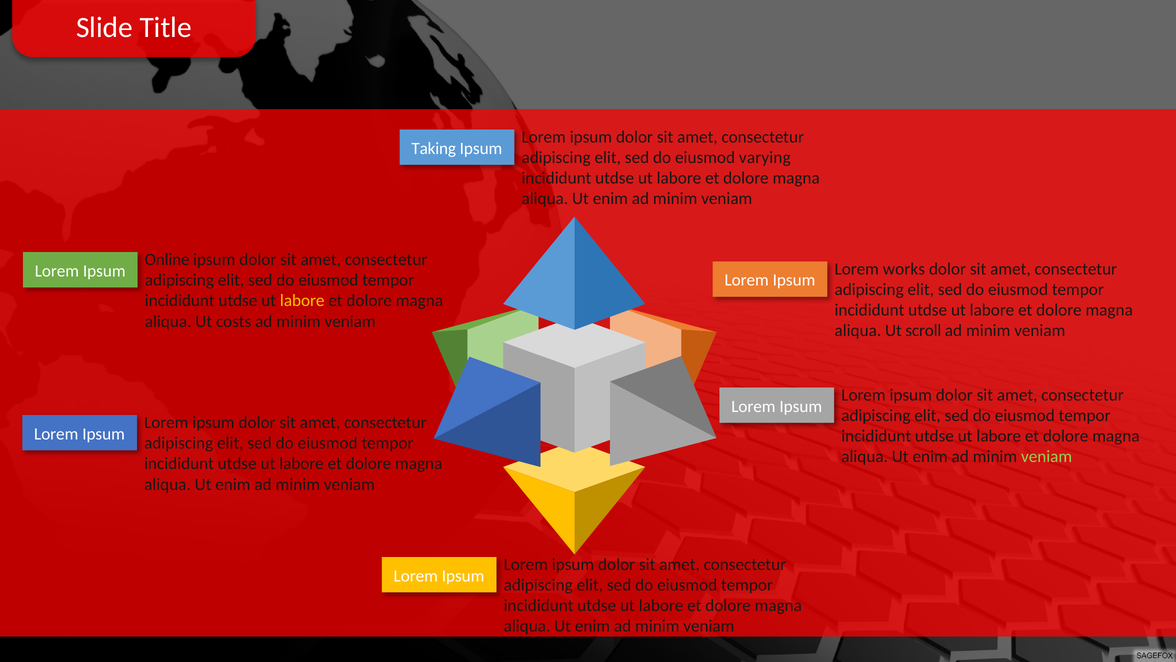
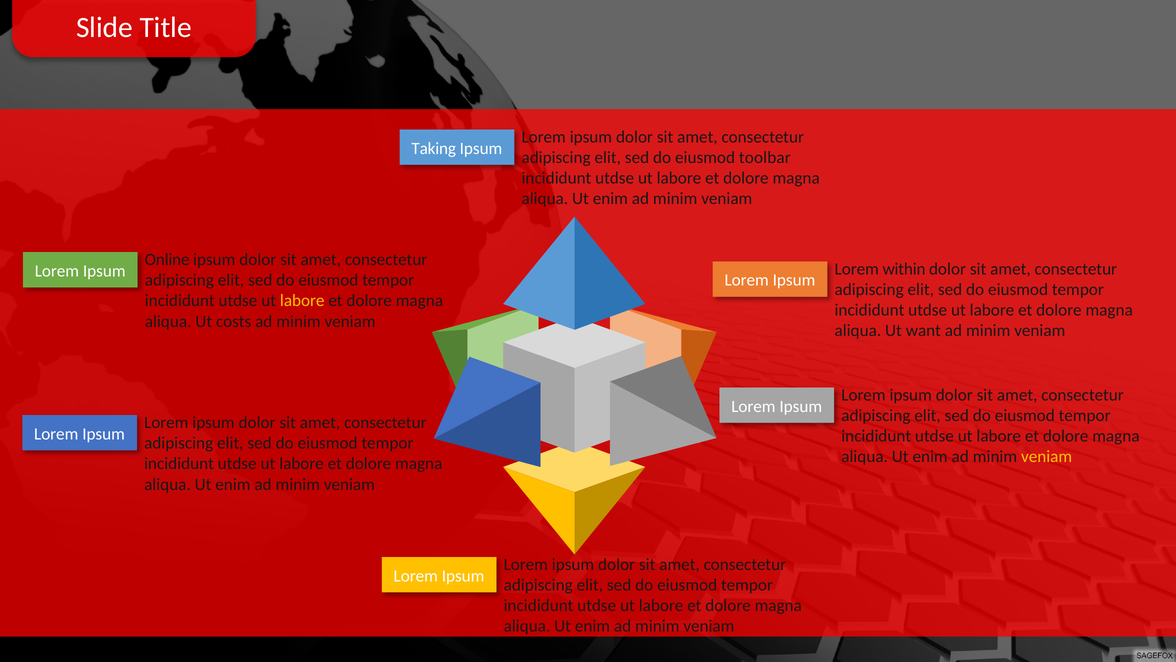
varying: varying -> toolbar (765, 157)
works: works -> within (904, 269)
scroll: scroll -> want (923, 331)
veniam colour: light green -> yellow (1047, 456)
